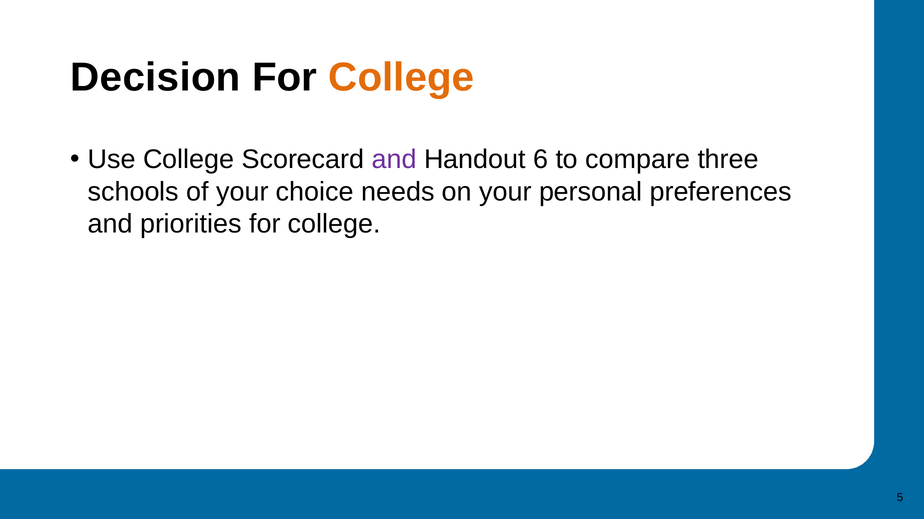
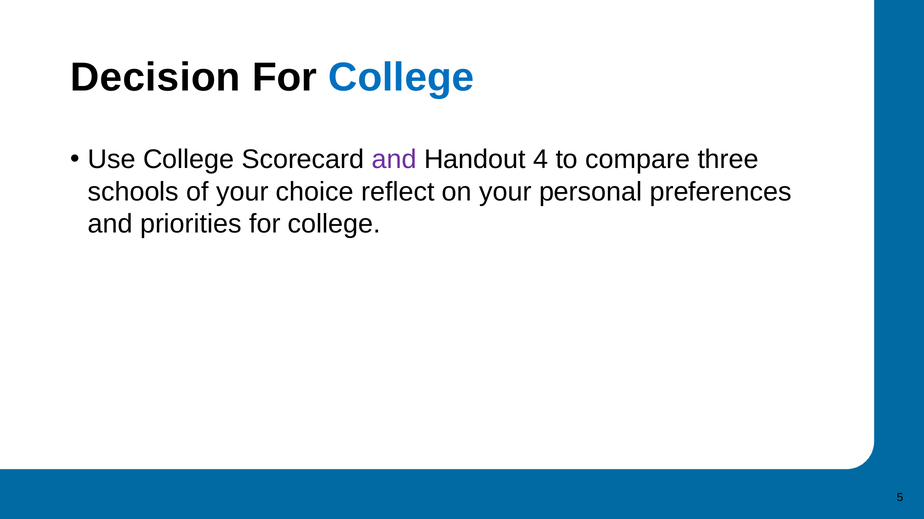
College colour: orange -> blue (401, 78)
6: 6 -> 4 (541, 160)
needs: needs -> reflect (398, 192)
